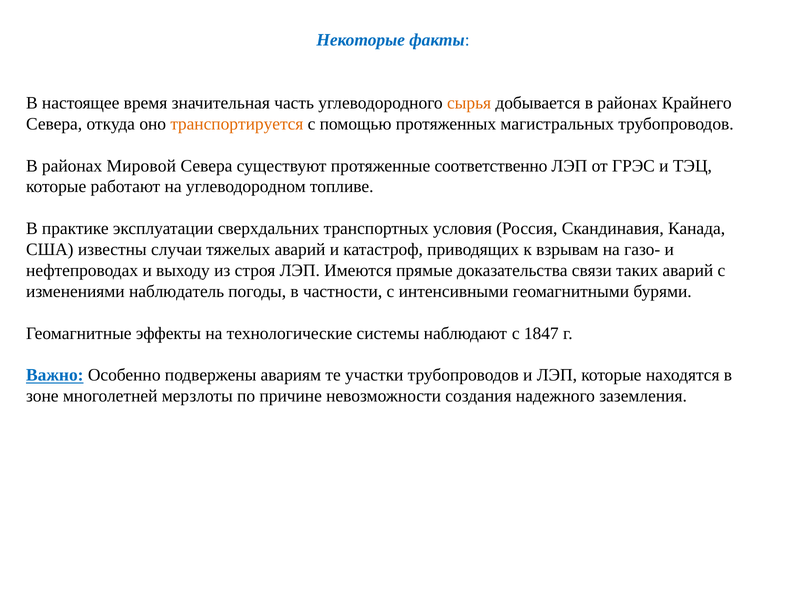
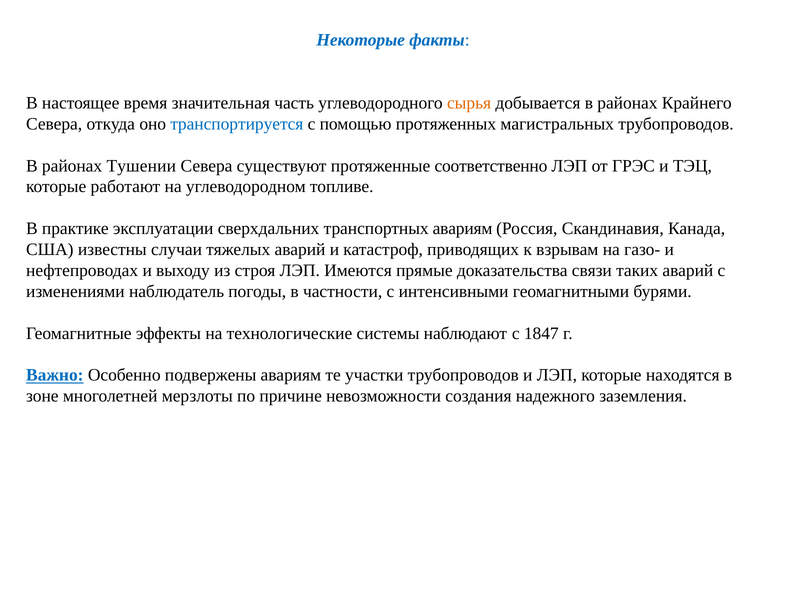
транспортируется colour: orange -> blue (237, 124)
Мировой: Мировой -> Тушении (141, 166)
транспортных условия: условия -> авариям (463, 229)
